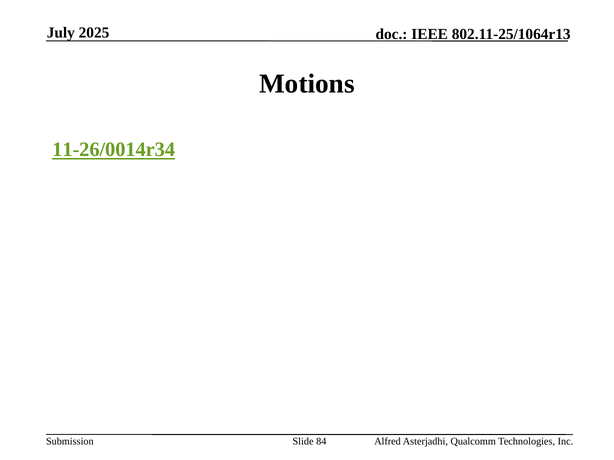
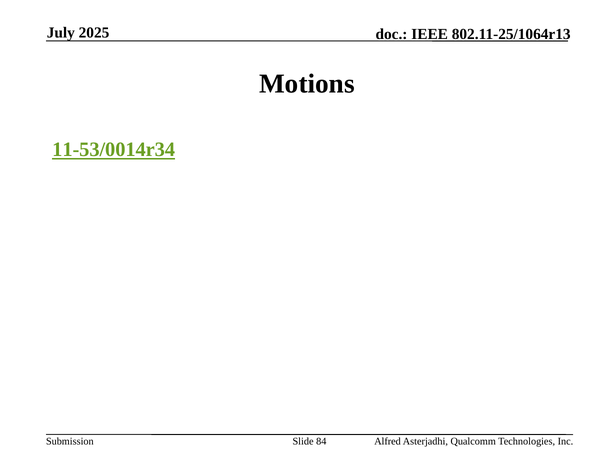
11-26/0014r34: 11-26/0014r34 -> 11-53/0014r34 (114, 150)
